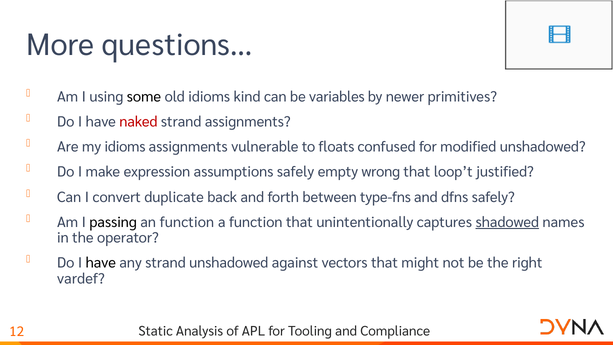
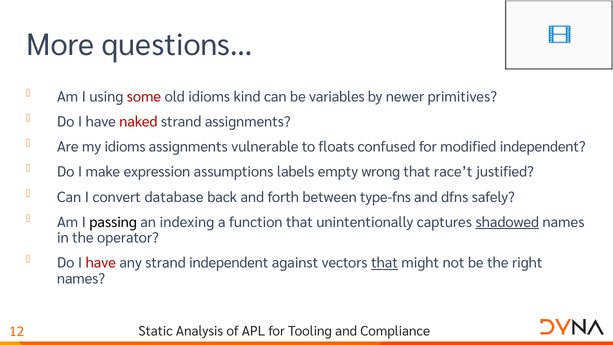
some colour: black -> red (144, 97)
modified unshadowed: unshadowed -> independent (543, 147)
assumptions safely: safely -> labels (296, 172)
loop’t: loop’t -> race’t (453, 172)
duplicate: duplicate -> database (174, 197)
an function: function -> indexing (187, 222)
have colour: black -> red (101, 263)
strand unshadowed: unshadowed -> independent (229, 263)
that underline: none -> present (385, 263)
vardef: vardef -> names (81, 279)
